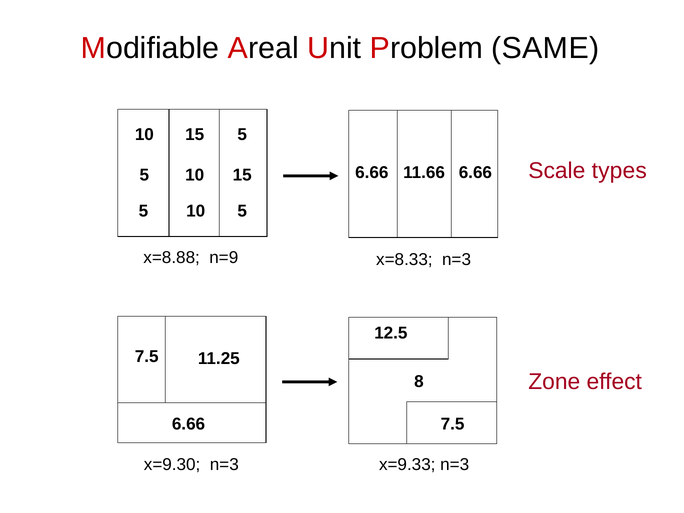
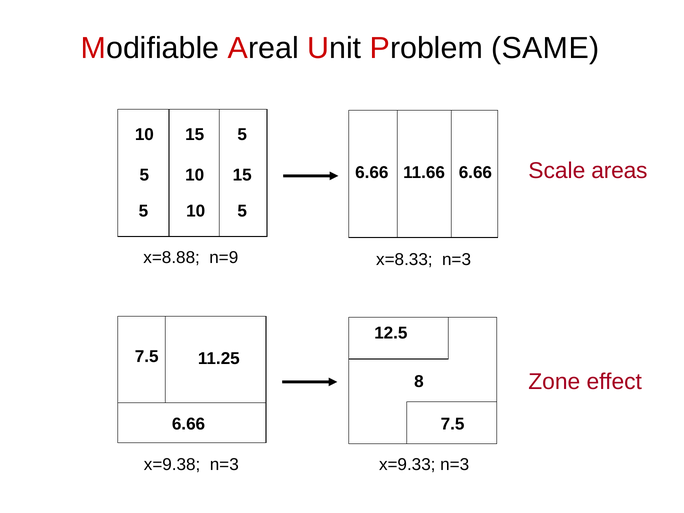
types: types -> areas (619, 171)
x=9.30: x=9.30 -> x=9.38 (172, 465)
